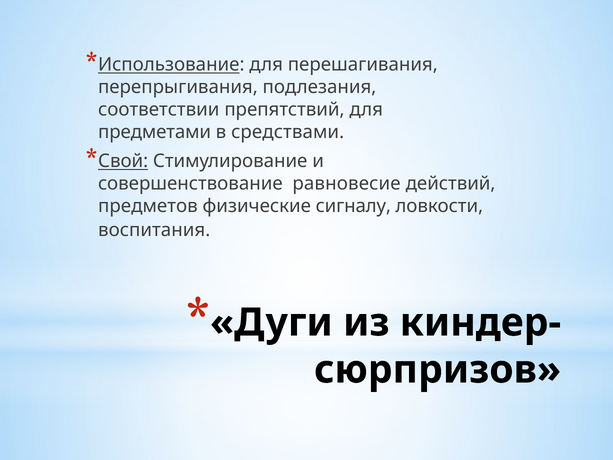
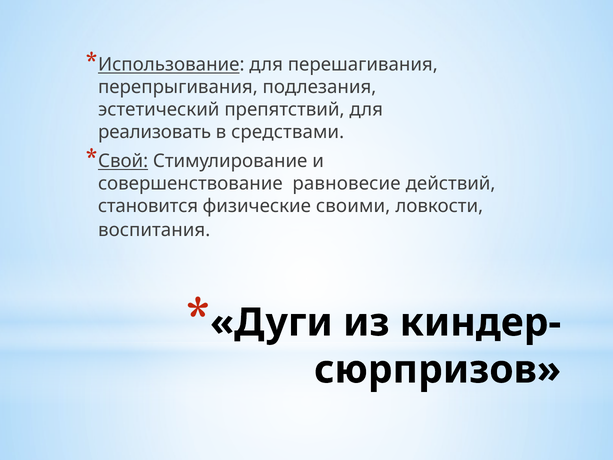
соответствии: соответствии -> эстетический (159, 110)
предметами: предметами -> реализовать (155, 132)
предметов: предметов -> становится (148, 206)
сигналу: сигналу -> своими (353, 206)
